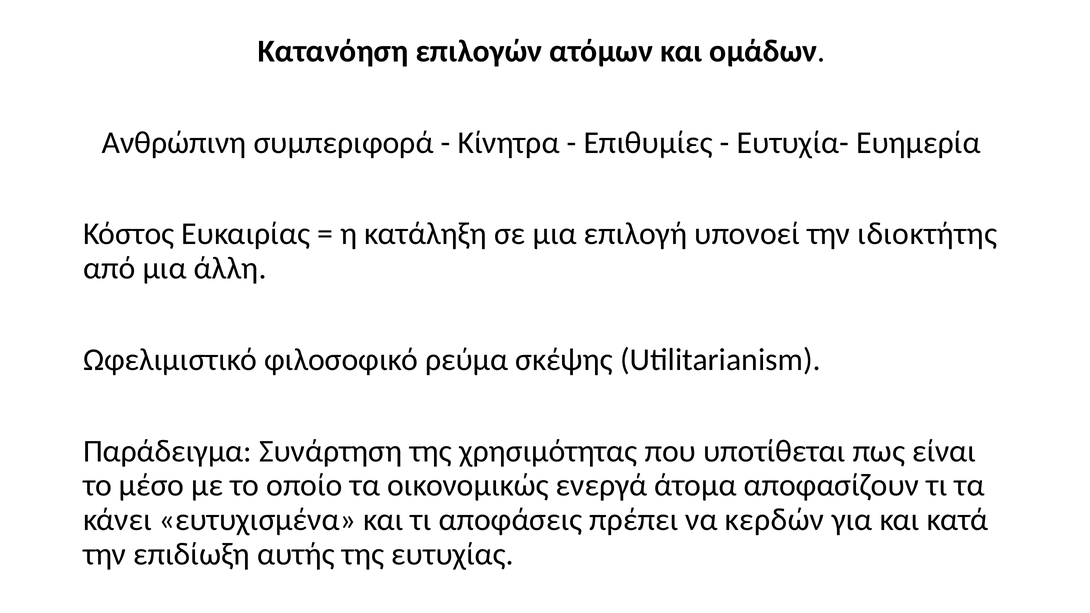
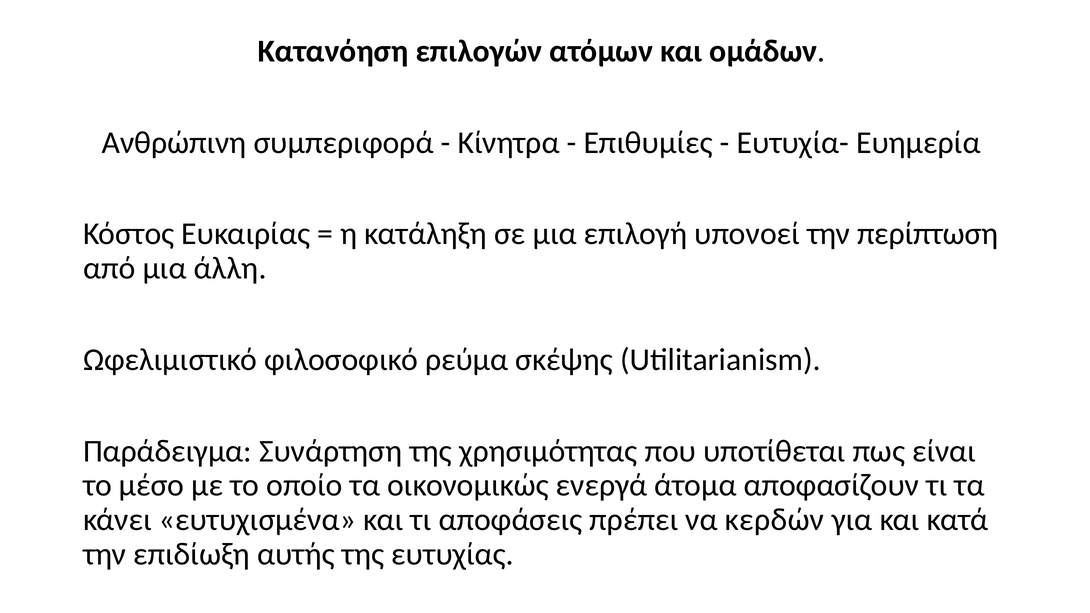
ιδιοκτήτης: ιδιοκτήτης -> περίπτωση (928, 234)
